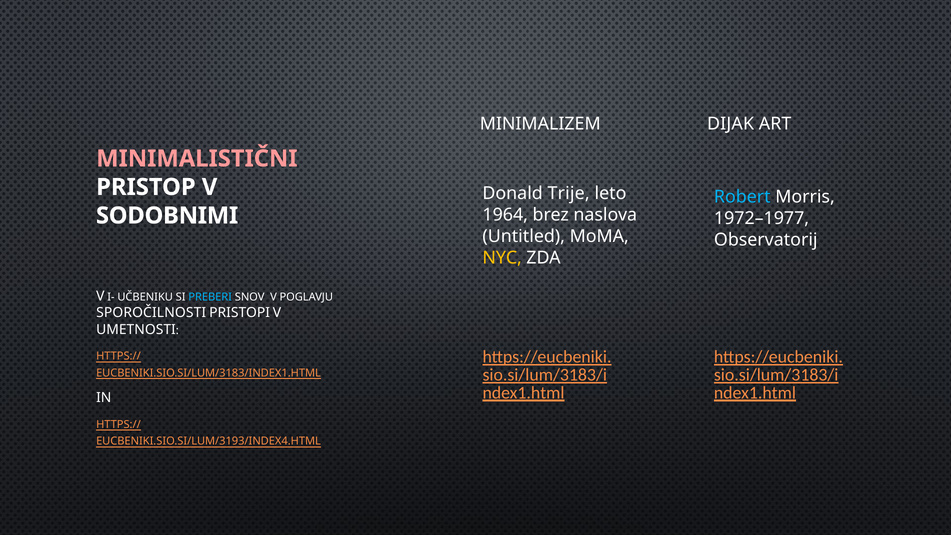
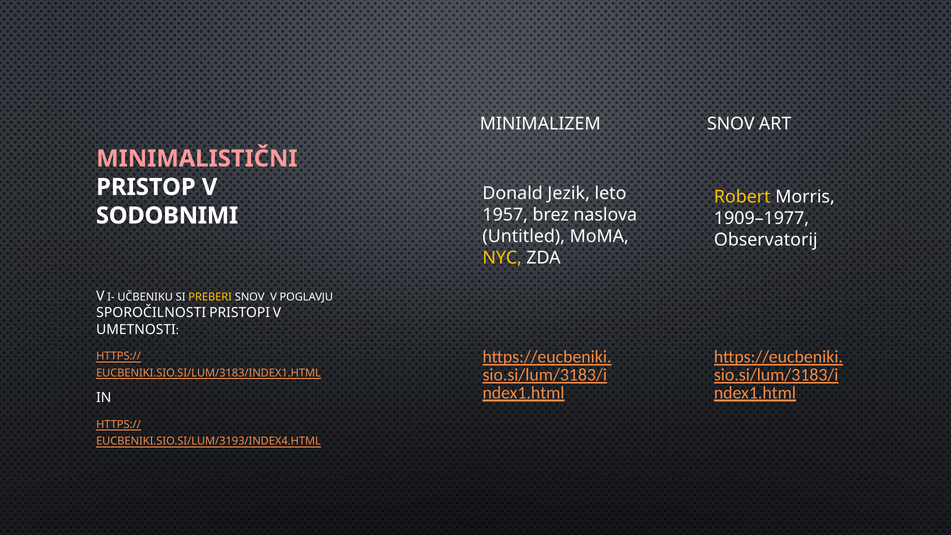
DIJAK: DIJAK -> SNOV (731, 124)
Trije: Trije -> Jezik (569, 193)
Robert colour: light blue -> yellow (742, 197)
1964: 1964 -> 1957 (505, 215)
1972–1977: 1972–1977 -> 1909–1977 (762, 218)
PREBERI colour: light blue -> yellow (210, 297)
